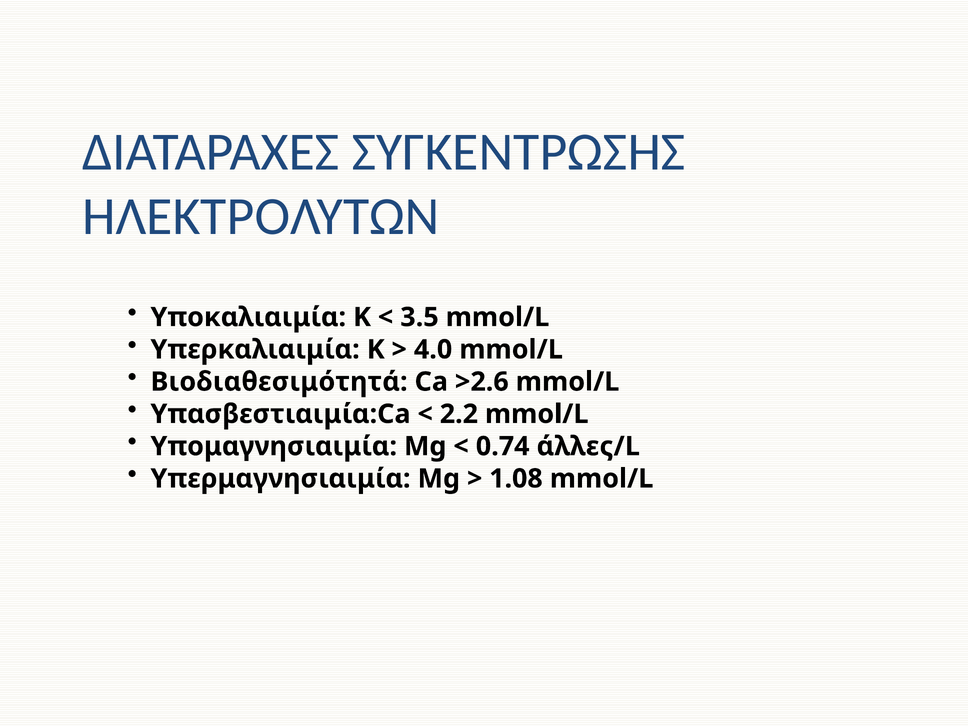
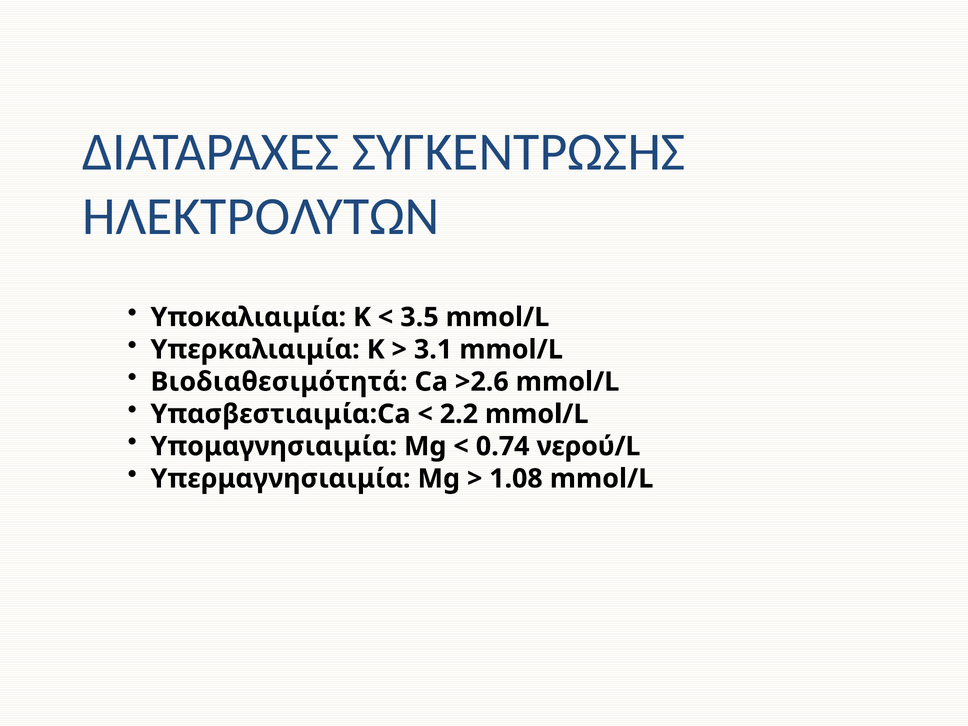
4.0: 4.0 -> 3.1 (433, 350)
άλλες/L: άλλες/L -> νερού/L (589, 446)
